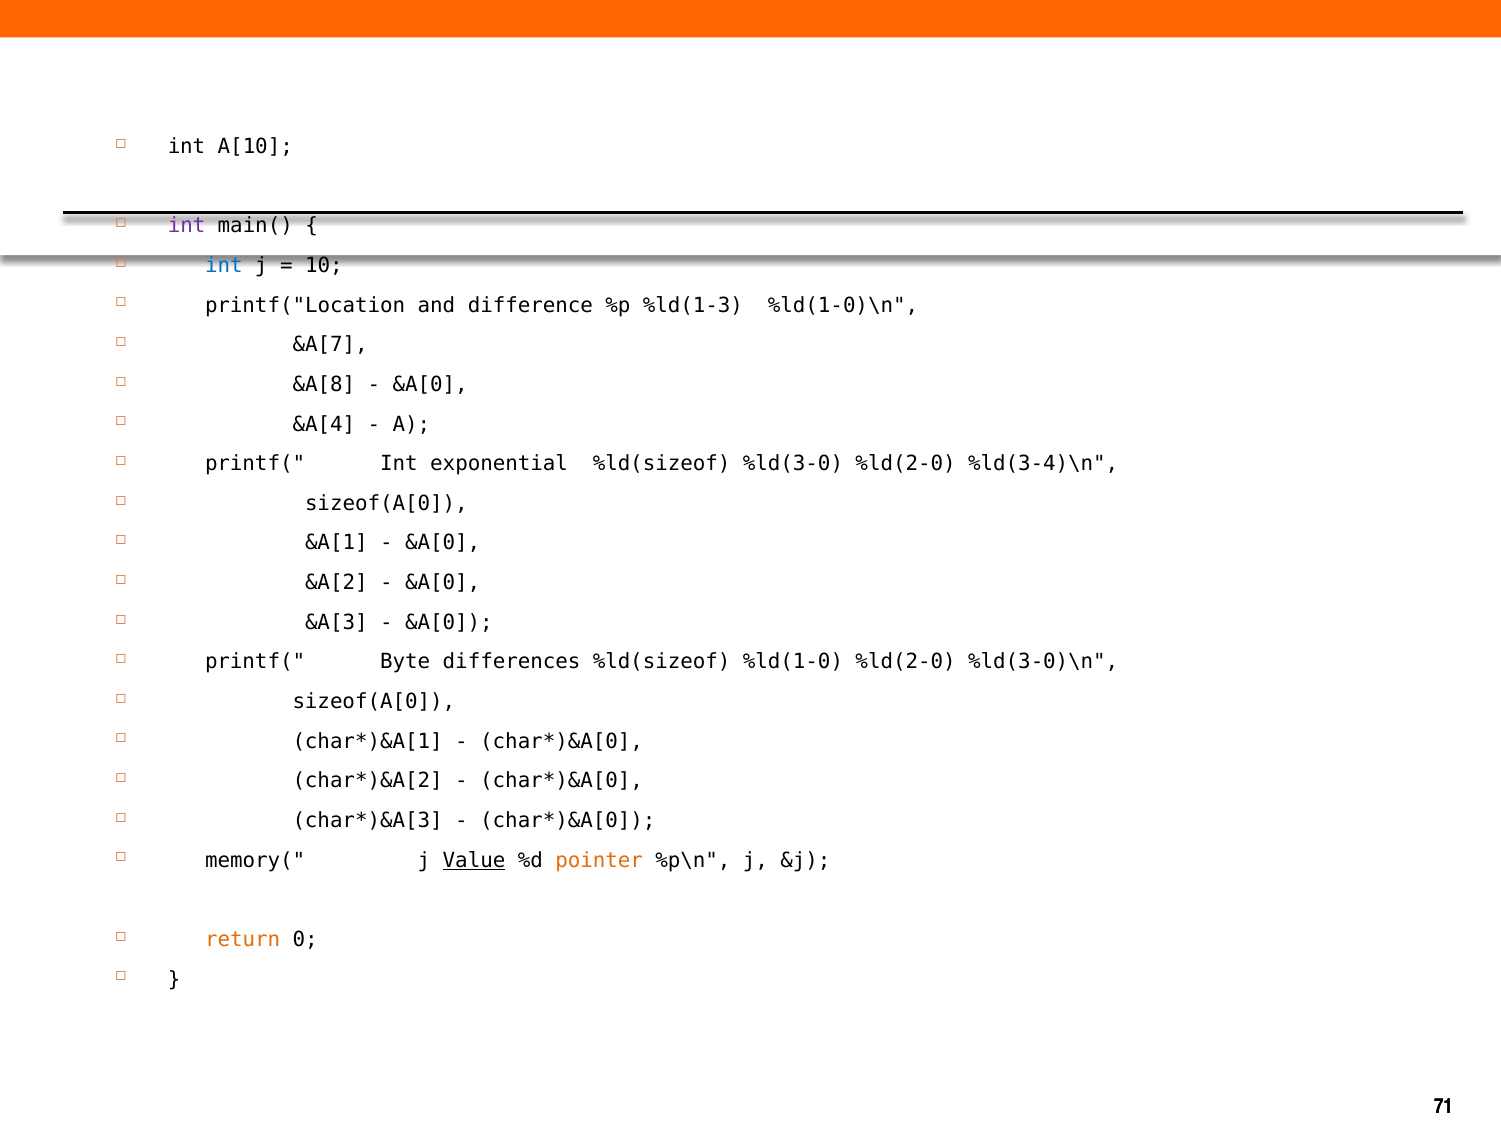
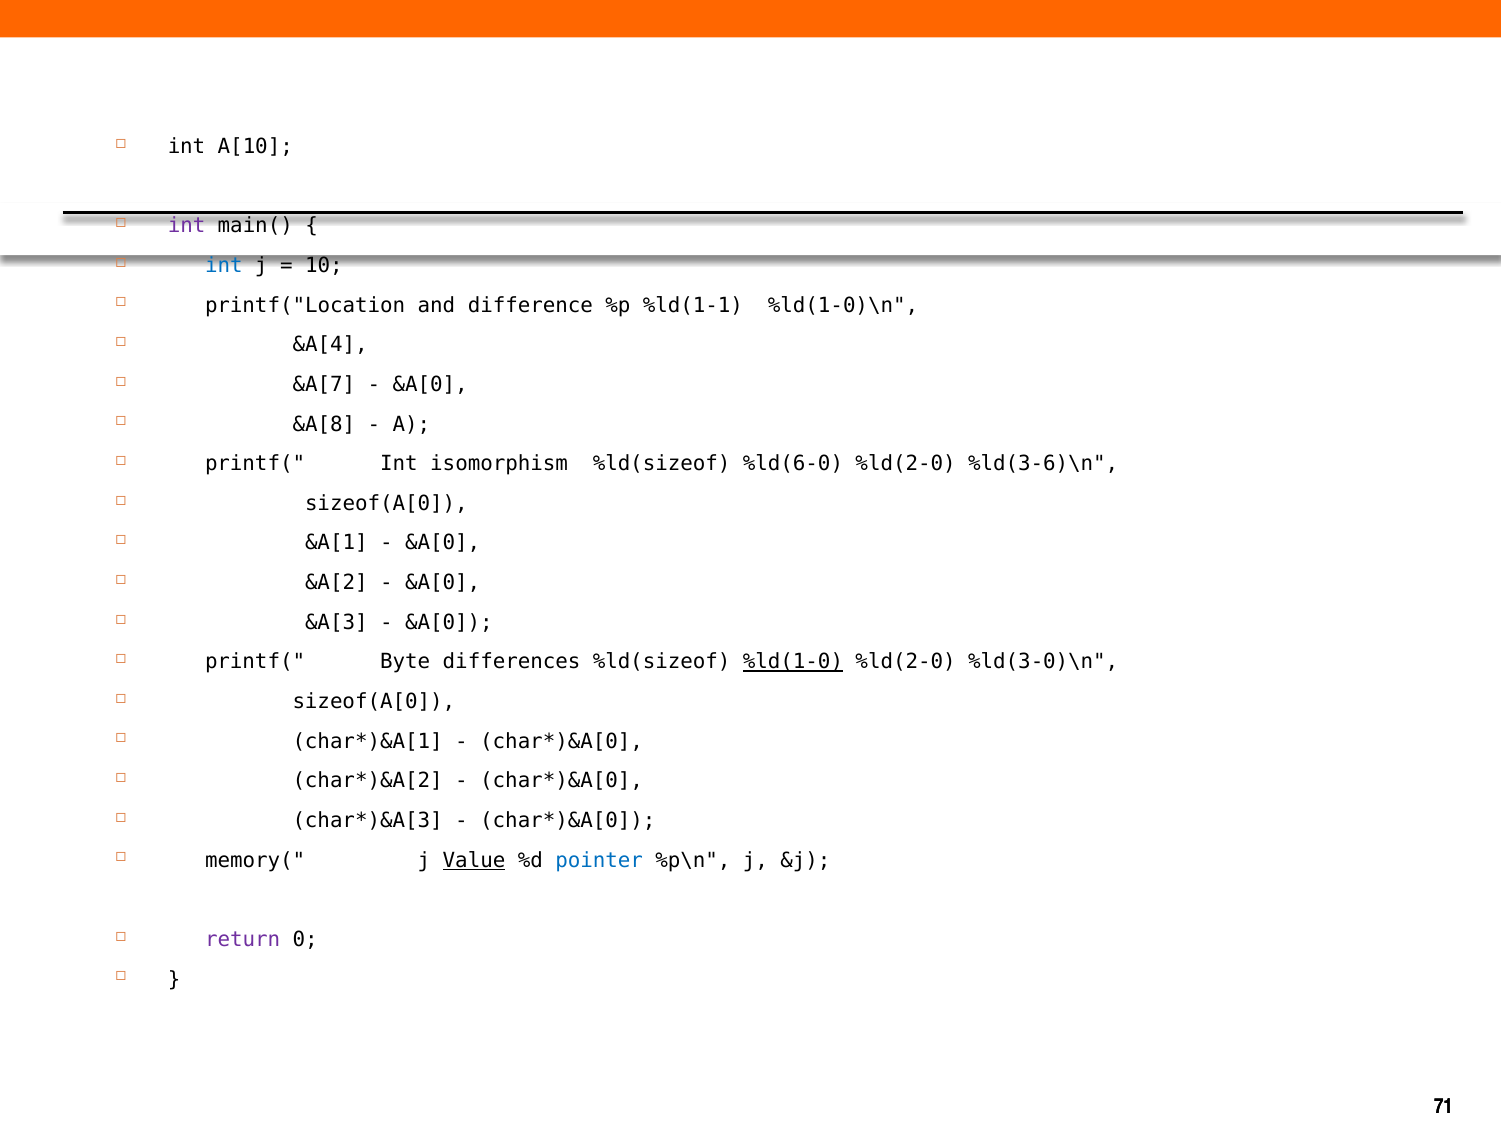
%ld(1-3: %ld(1-3 -> %ld(1-1 (693, 305)
&A[7: &A[7 -> &A[4 (330, 345)
&A[8: &A[8 -> &A[7 (324, 384)
&A[4: &A[4 -> &A[8 (324, 424)
exponential: exponential -> isomorphism (499, 464)
%ld(3-0: %ld(3-0 -> %ld(6-0 (793, 464)
%ld(3-4)\n: %ld(3-4)\n -> %ld(3-6)\n (1043, 464)
%ld(1-0 underline: none -> present (793, 662)
pointer colour: orange -> blue (599, 860)
return colour: orange -> purple (243, 940)
